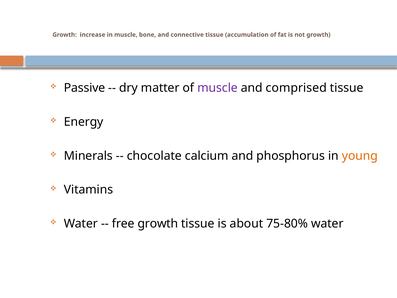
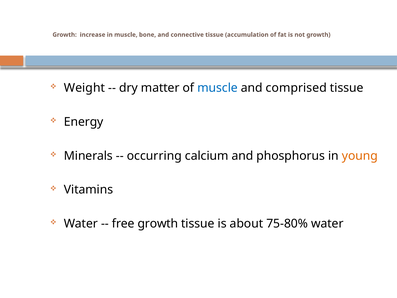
Passive: Passive -> Weight (84, 88)
muscle colour: purple -> blue (218, 88)
chocolate: chocolate -> occurring (154, 156)
